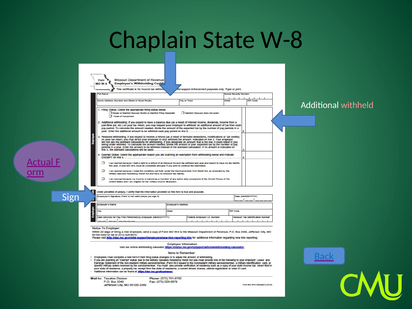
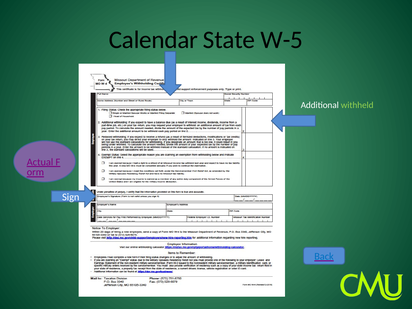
Chaplain: Chaplain -> Calendar (153, 40)
W-8: W-8 -> W-5 (282, 40)
withheld colour: pink -> light green (357, 105)
